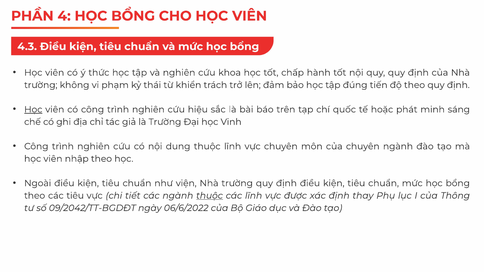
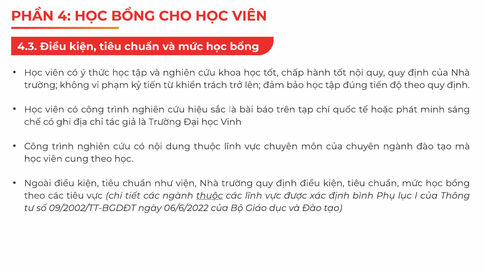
kỷ thái: thái -> tiến (152, 85)
Học underline: present -> none (33, 110)
nhập: nhập -> cung (77, 159)
thay: thay -> bình (363, 196)
09/2042/TT-BGDĐT: 09/2042/TT-BGDĐT -> 09/2002/TT-BGDĐT (92, 208)
